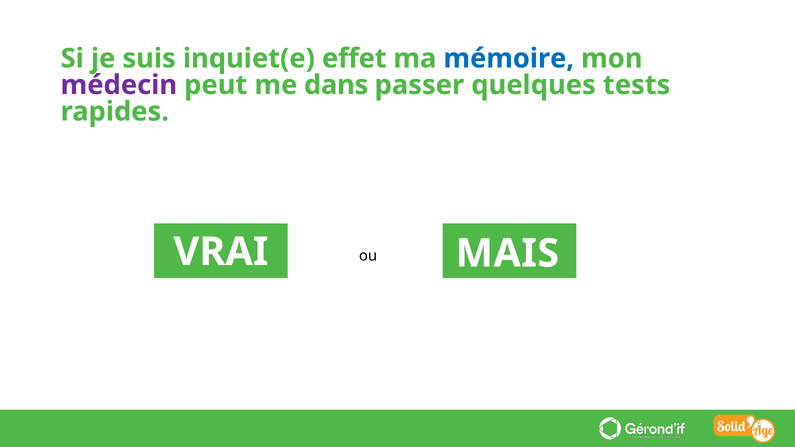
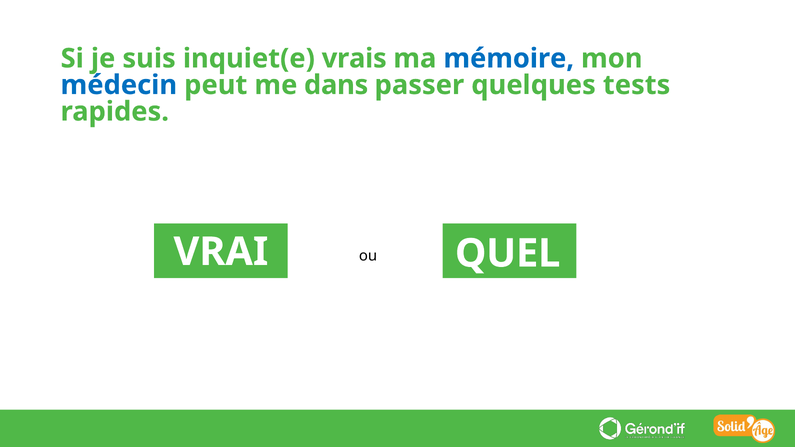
effet: effet -> vrais (354, 58)
médecin colour: purple -> blue (119, 85)
MAIS: MAIS -> QUEL (508, 254)
